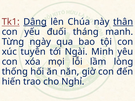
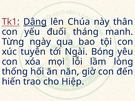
thân underline: present -> none (123, 22)
Minh: Minh -> Bóng (103, 52)
Nghỉ: Nghỉ -> Hiệp (73, 82)
